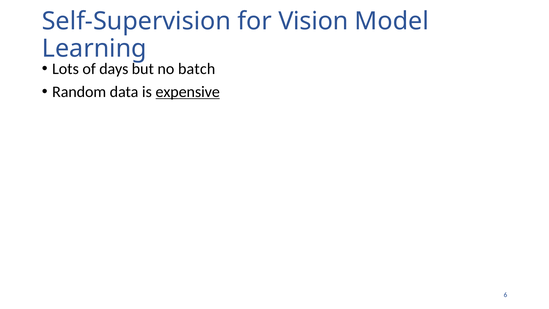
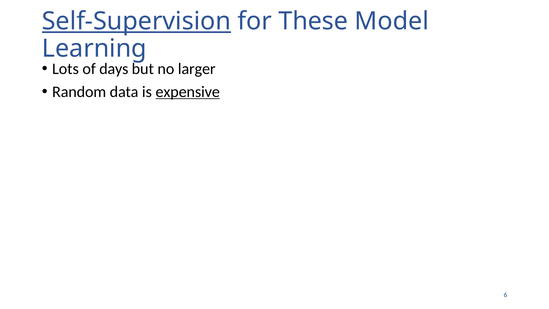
Self-Supervision underline: none -> present (136, 21)
Vision: Vision -> These (313, 21)
batch: batch -> larger (197, 69)
